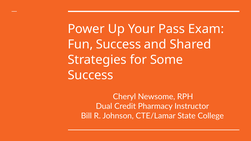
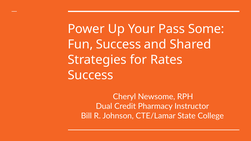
Exam: Exam -> Some (206, 29)
Some: Some -> Rates (166, 60)
